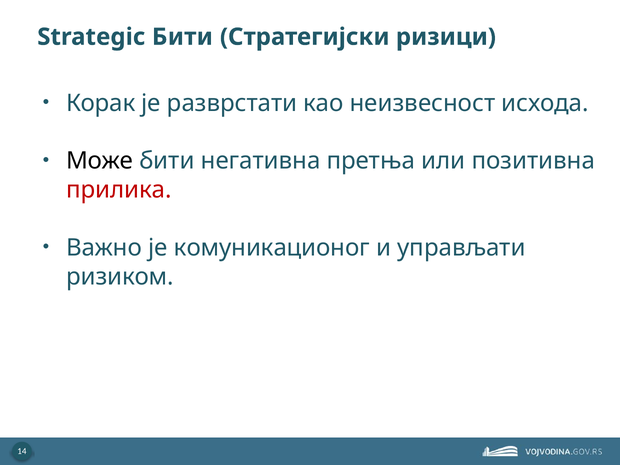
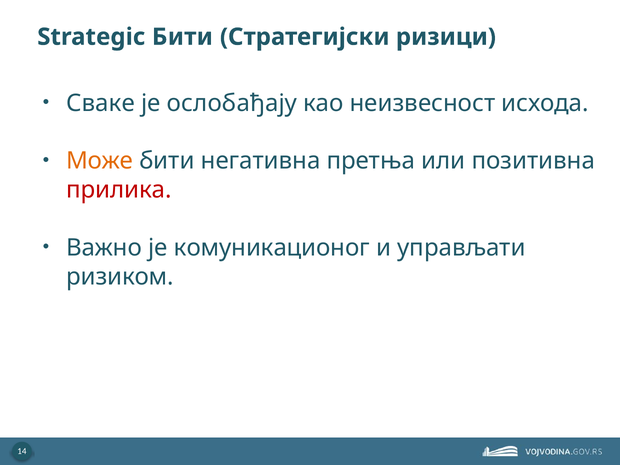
Корак: Корак -> Сваке (101, 103)
разврстати: разврстати -> ослобађају (232, 103)
Може colour: black -> orange (100, 161)
